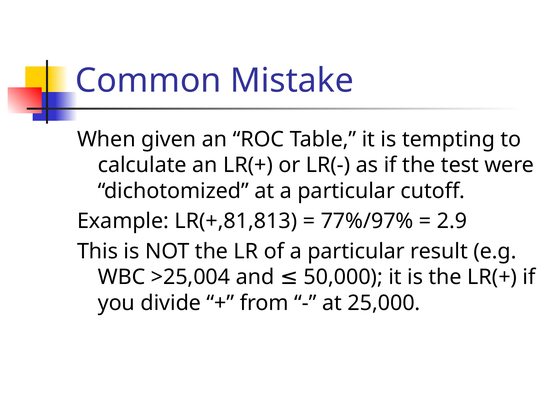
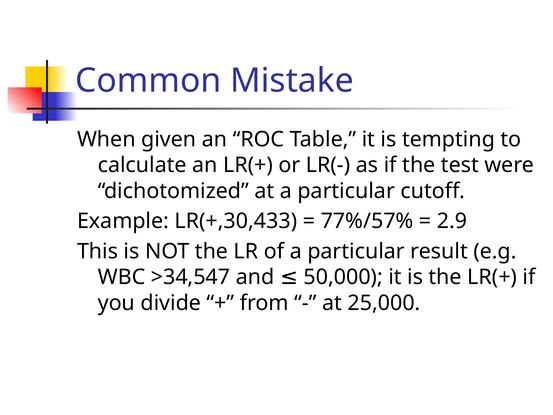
LR(+,81,813: LR(+,81,813 -> LR(+,30,433 (236, 221)
77%/97%: 77%/97% -> 77%/57% (367, 221)
>25,004: >25,004 -> >34,547 (191, 277)
